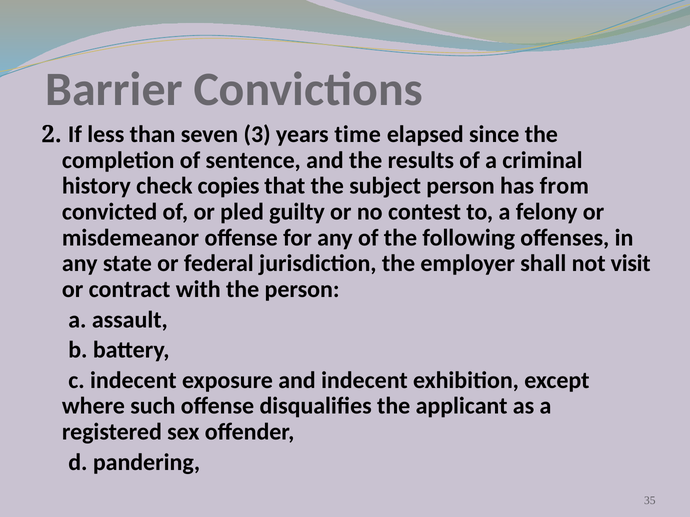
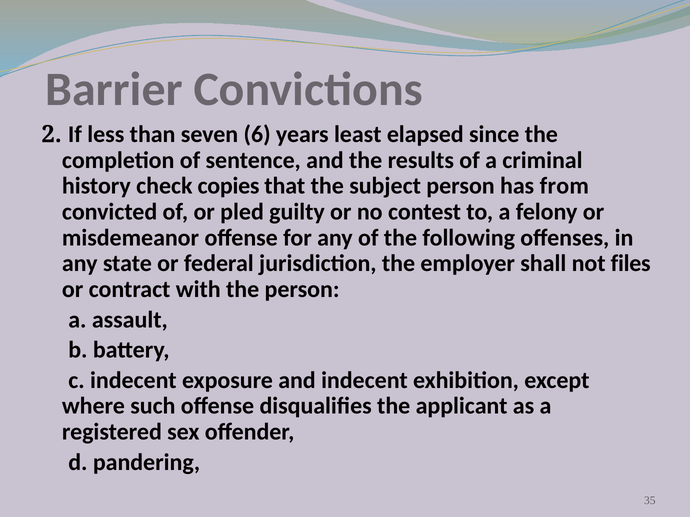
3: 3 -> 6 (257, 134)
time: time -> least (358, 134)
visit: visit -> files (631, 264)
